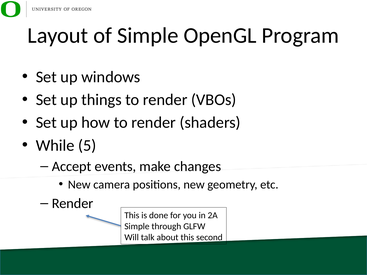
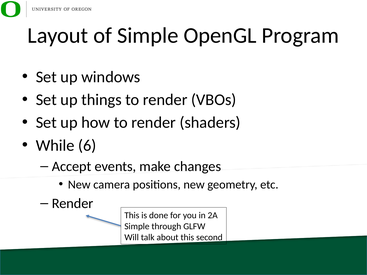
5: 5 -> 6 (87, 146)
